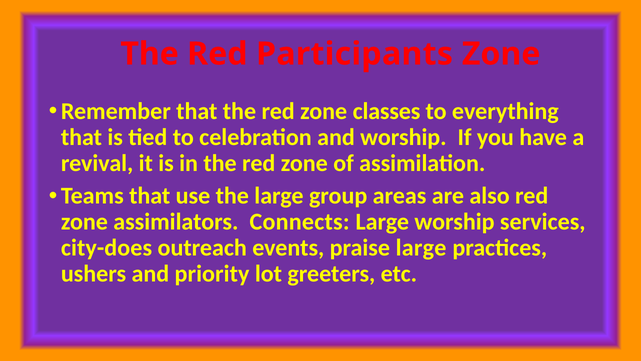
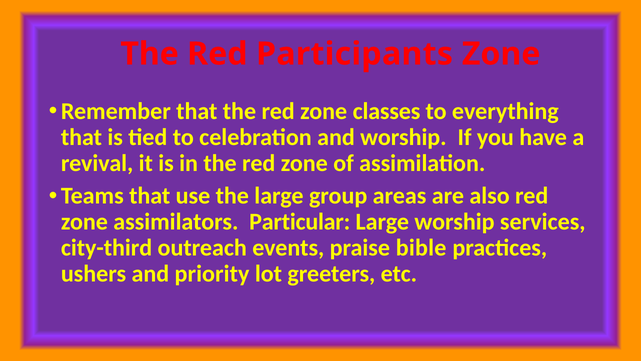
Connects: Connects -> Particular (300, 222)
city-does: city-does -> city-third (107, 248)
praise large: large -> bible (421, 248)
